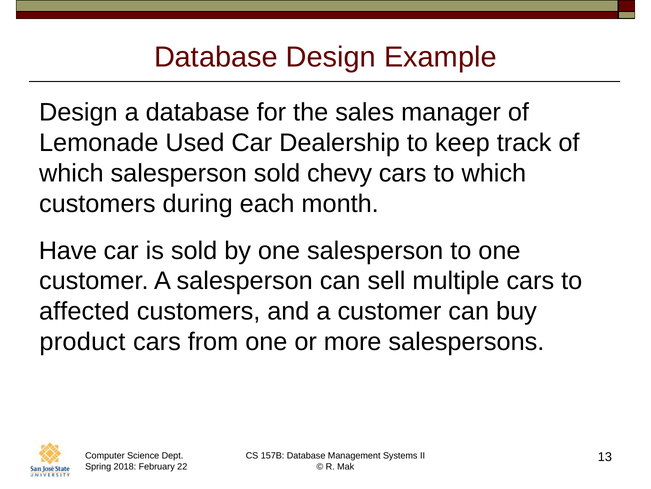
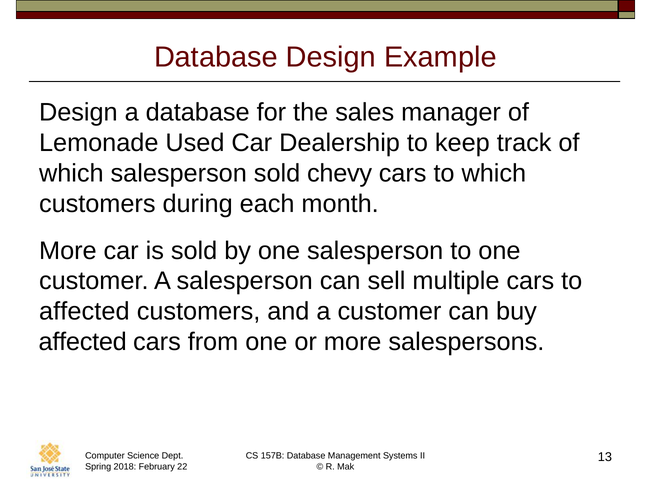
Have: Have -> More (68, 250)
product: product -> affected (83, 341)
